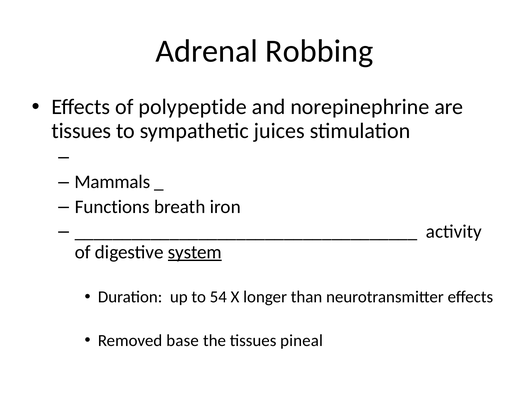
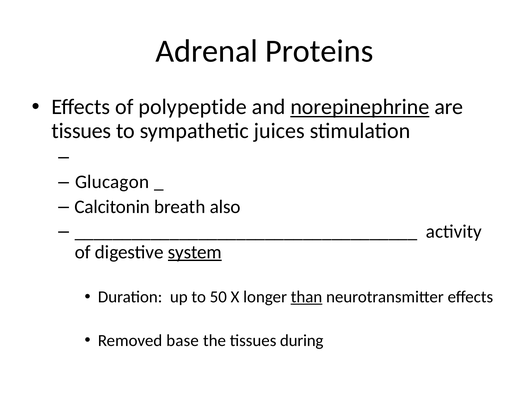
Robbing: Robbing -> Proteins (319, 51)
norepinephrine underline: none -> present (360, 107)
Mammals: Mammals -> Glucagon (112, 182)
Functions: Functions -> Calcitonin (112, 207)
iron: iron -> also (225, 207)
54: 54 -> 50 (218, 297)
than underline: none -> present (307, 297)
pineal: pineal -> during (302, 340)
